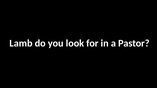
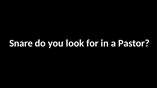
Lamb: Lamb -> Snare (21, 43)
